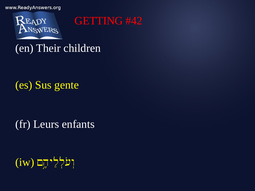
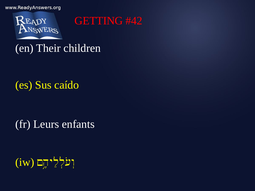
gente: gente -> caído (67, 85)
